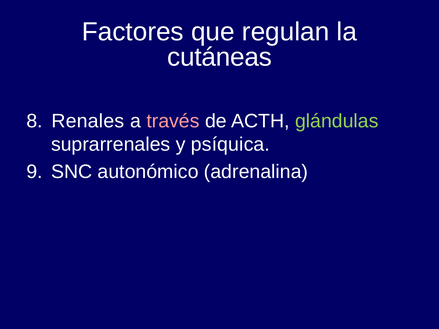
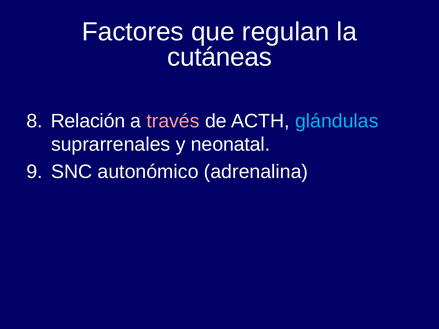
Renales: Renales -> Relación (88, 121)
glándulas colour: light green -> light blue (337, 121)
psíquica: psíquica -> neonatal (231, 145)
